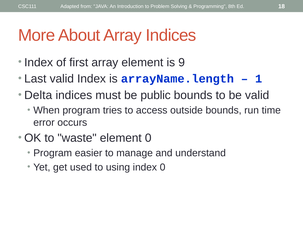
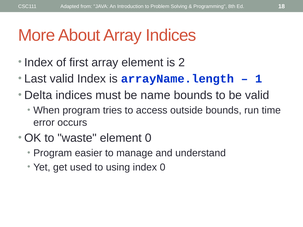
9: 9 -> 2 (182, 62)
public: public -> name (155, 95)
